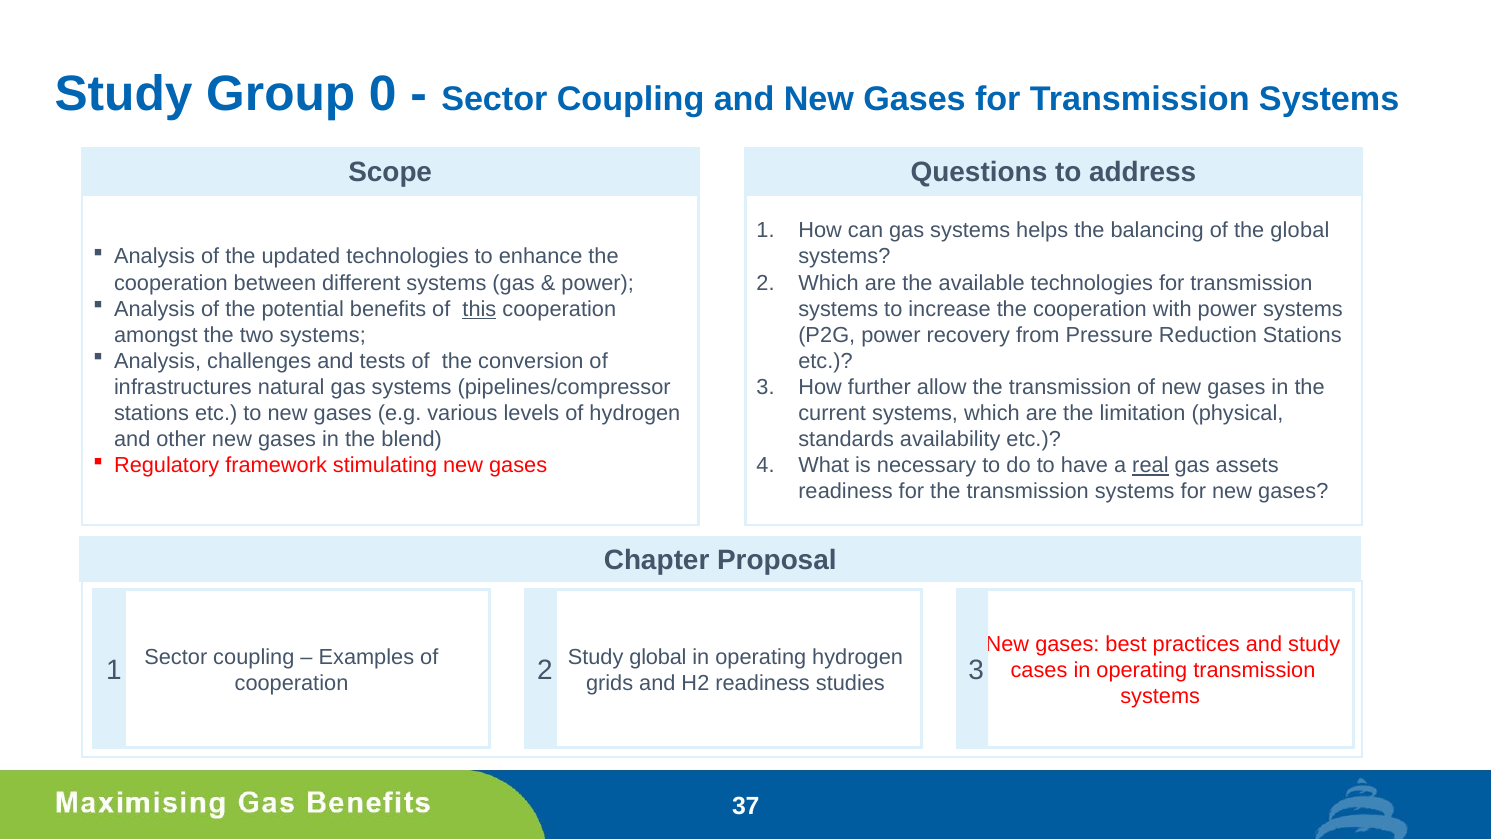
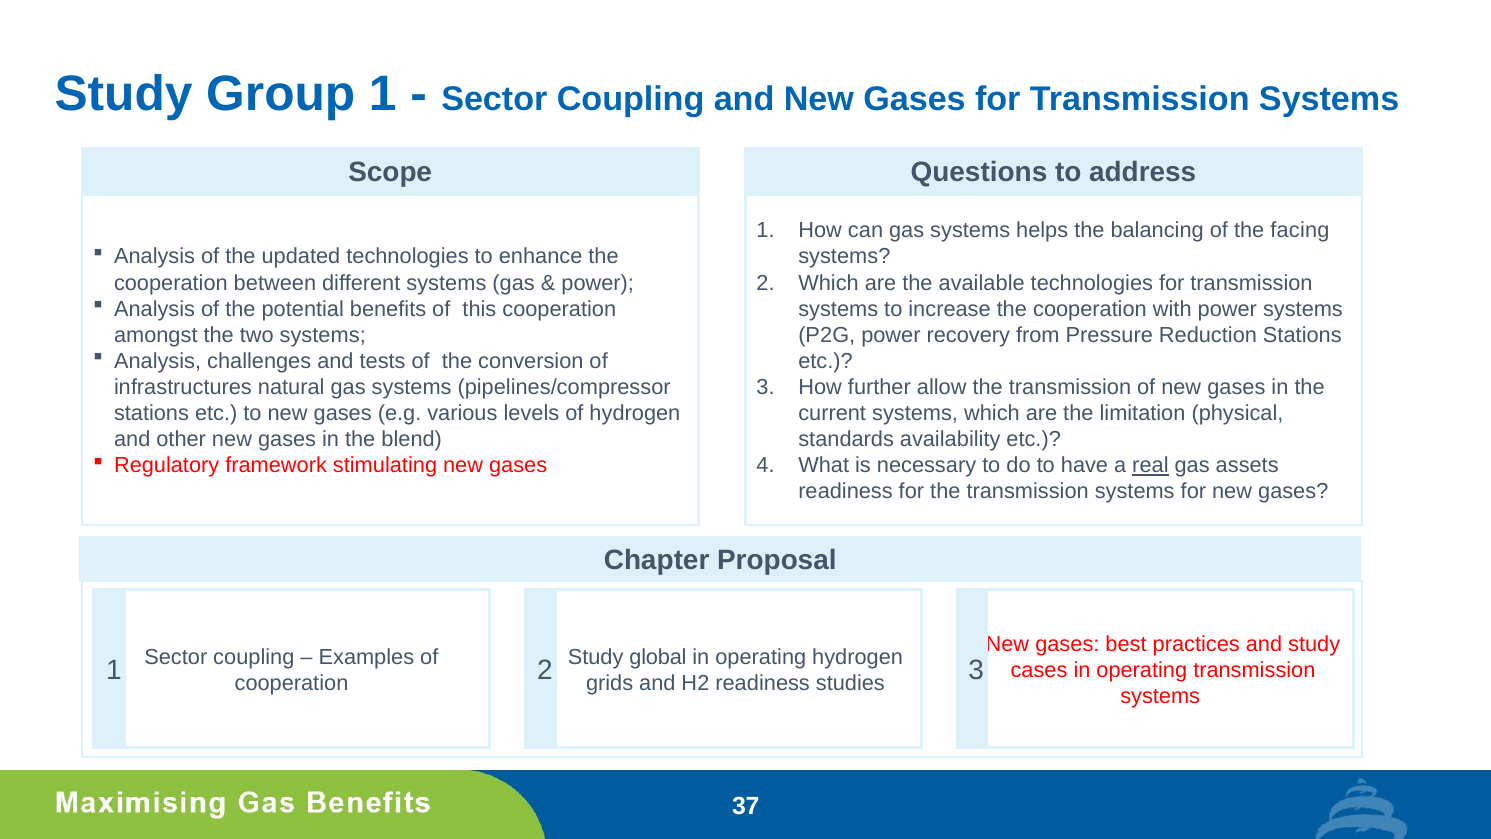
Group 0: 0 -> 1 (383, 94)
the global: global -> facing (1300, 231)
this underline: present -> none (479, 309)
